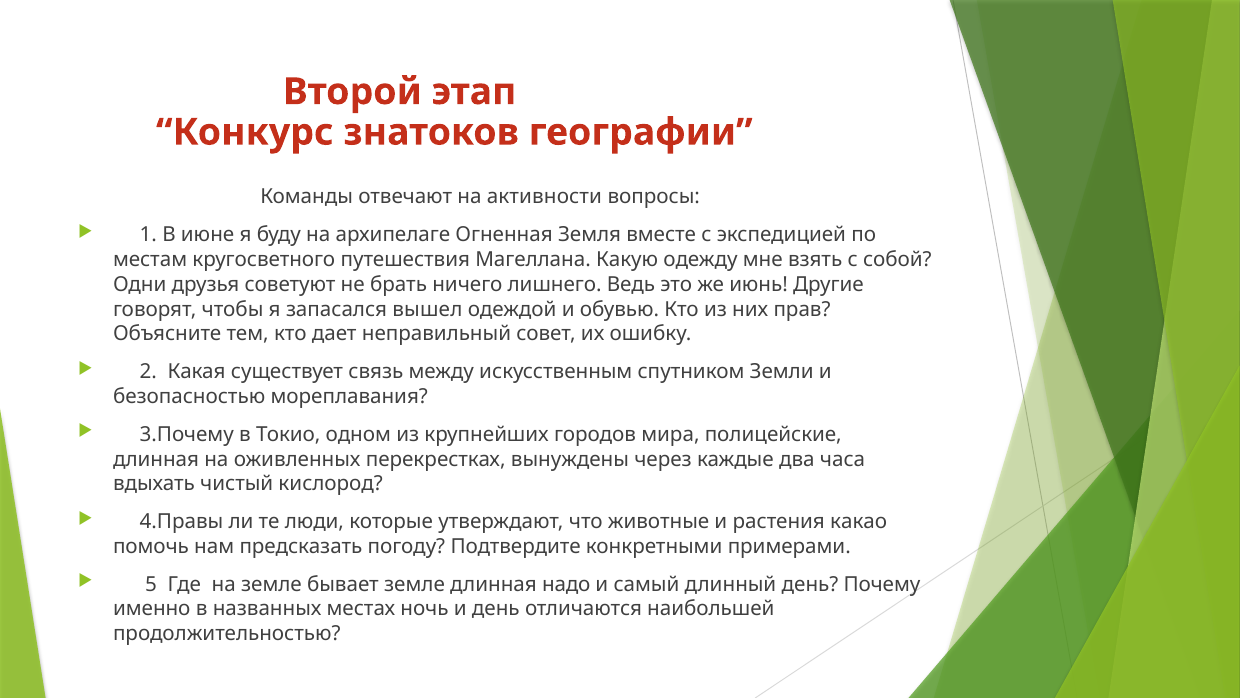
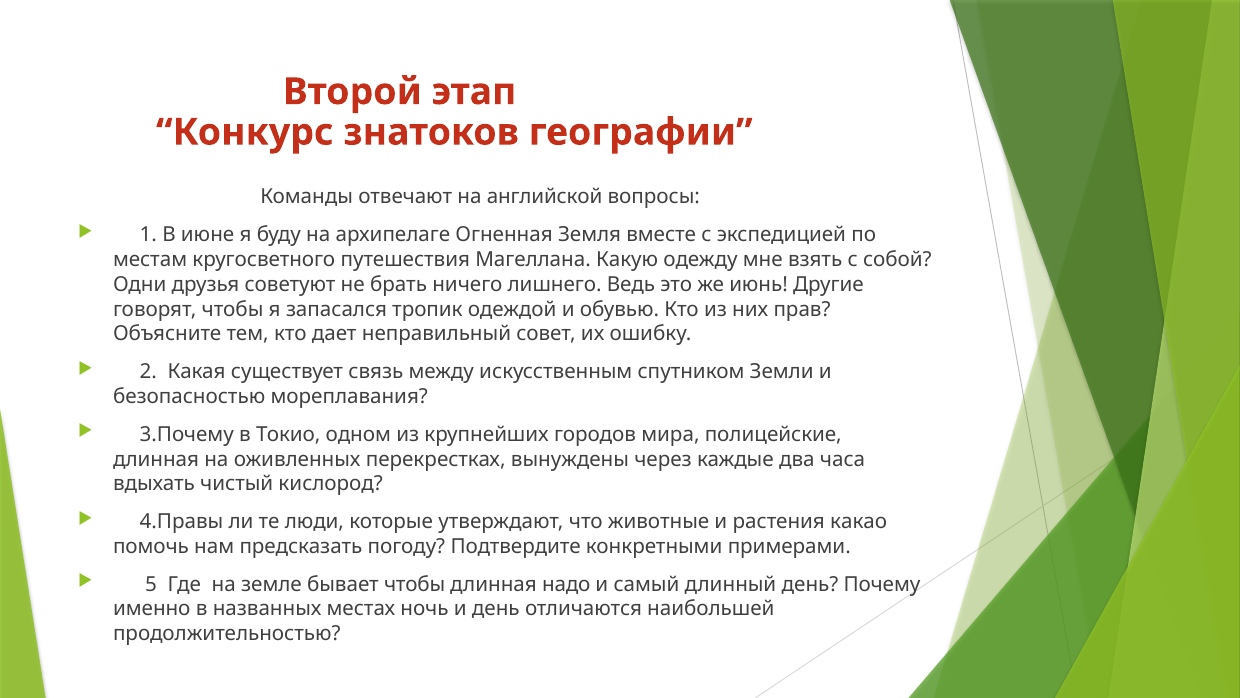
активности: активности -> английской (545, 197)
вышел: вышел -> тропик (427, 309)
бывает земле: земле -> чтобы (415, 584)
